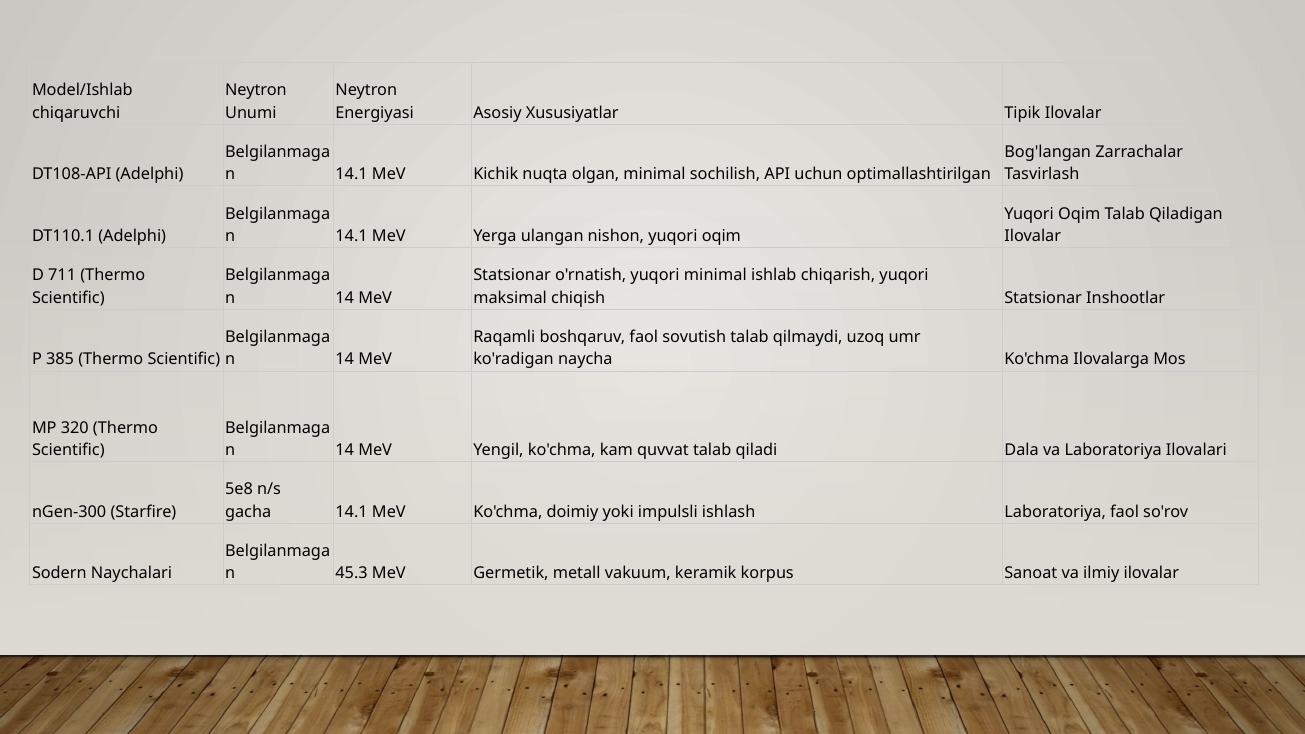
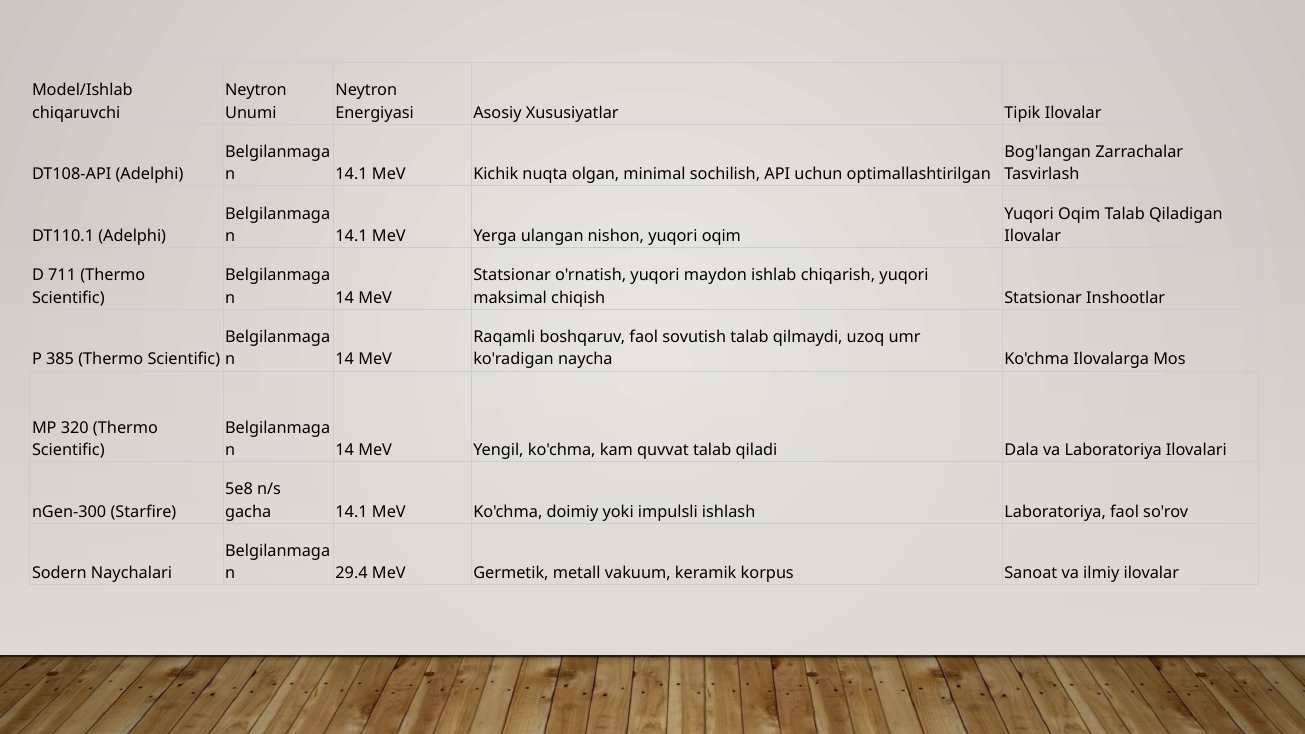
yuqori minimal: minimal -> maydon (715, 276)
45.3: 45.3 -> 29.4 (352, 573)
